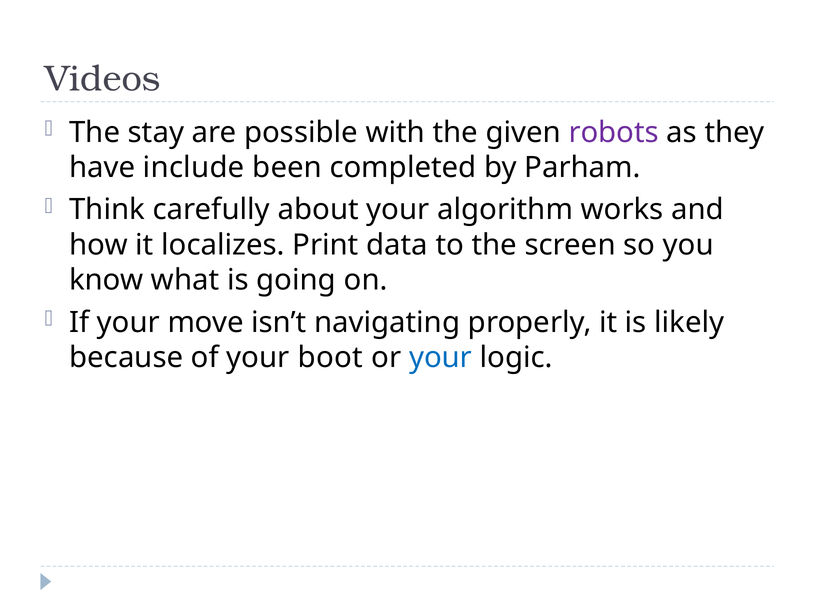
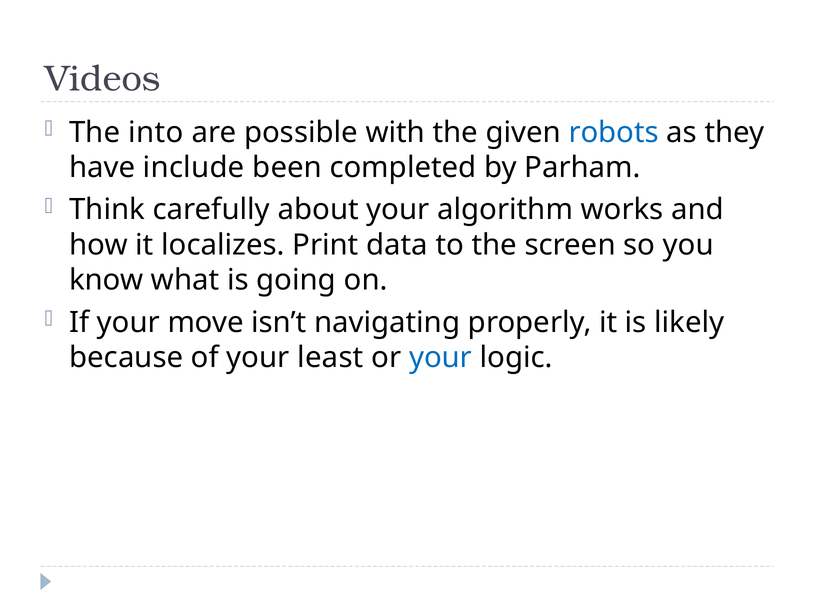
stay: stay -> into (156, 132)
robots colour: purple -> blue (614, 132)
boot: boot -> least (330, 357)
